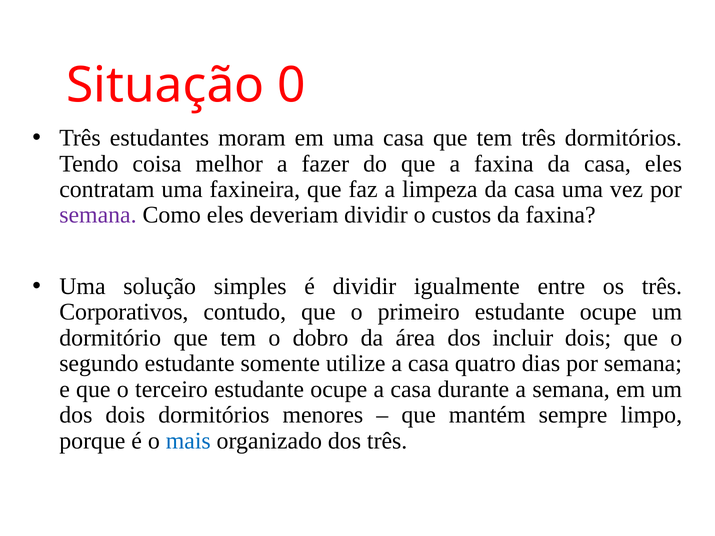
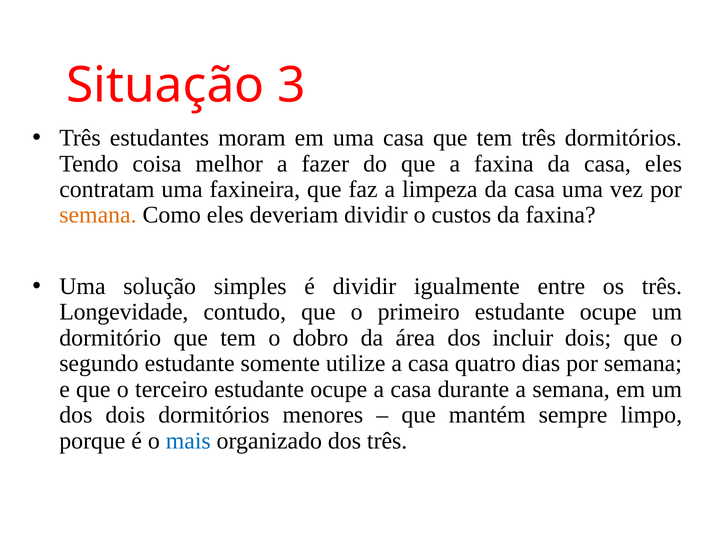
0: 0 -> 3 (292, 85)
semana colour: purple -> orange (98, 215)
Corporativos: Corporativos -> Longevidade (124, 312)
